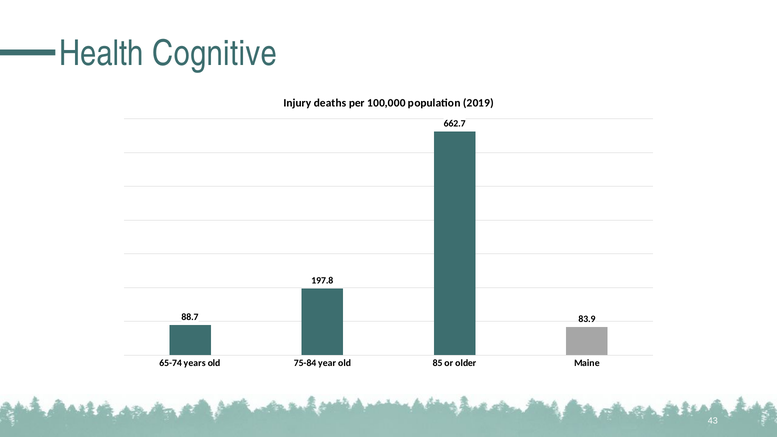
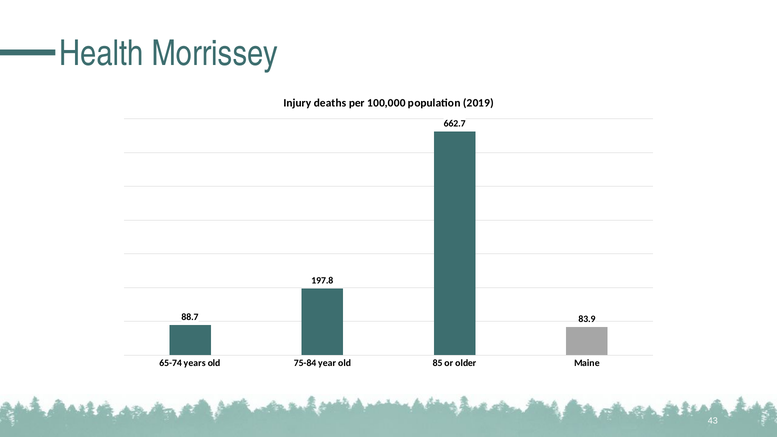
Cognitive: Cognitive -> Morrissey (215, 54)
